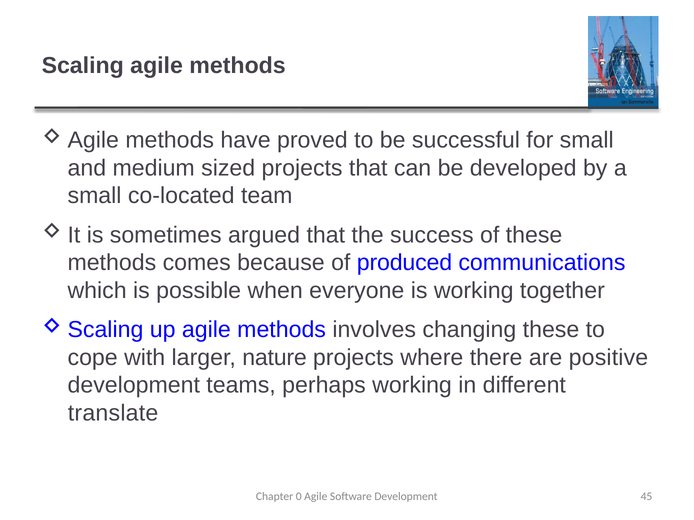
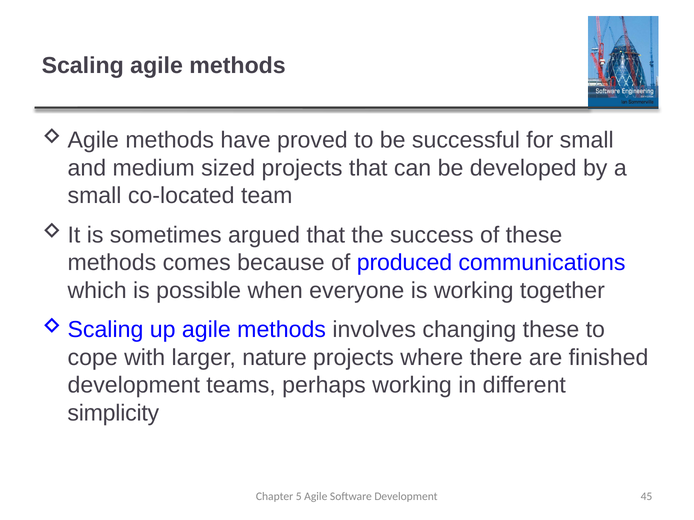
positive: positive -> finished (609, 358)
translate: translate -> simplicity (113, 413)
0: 0 -> 5 (299, 497)
